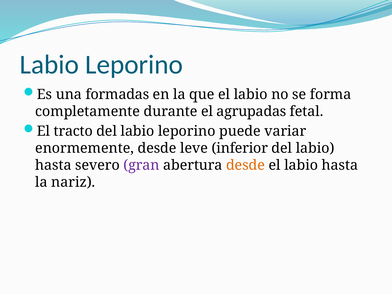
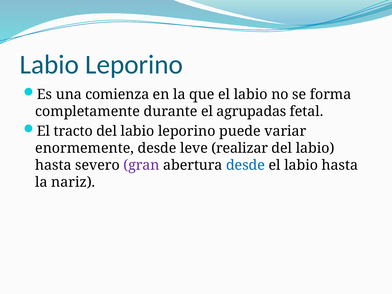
formadas: formadas -> comienza (117, 94)
inferior: inferior -> realizar (240, 148)
desde colour: orange -> blue (245, 165)
